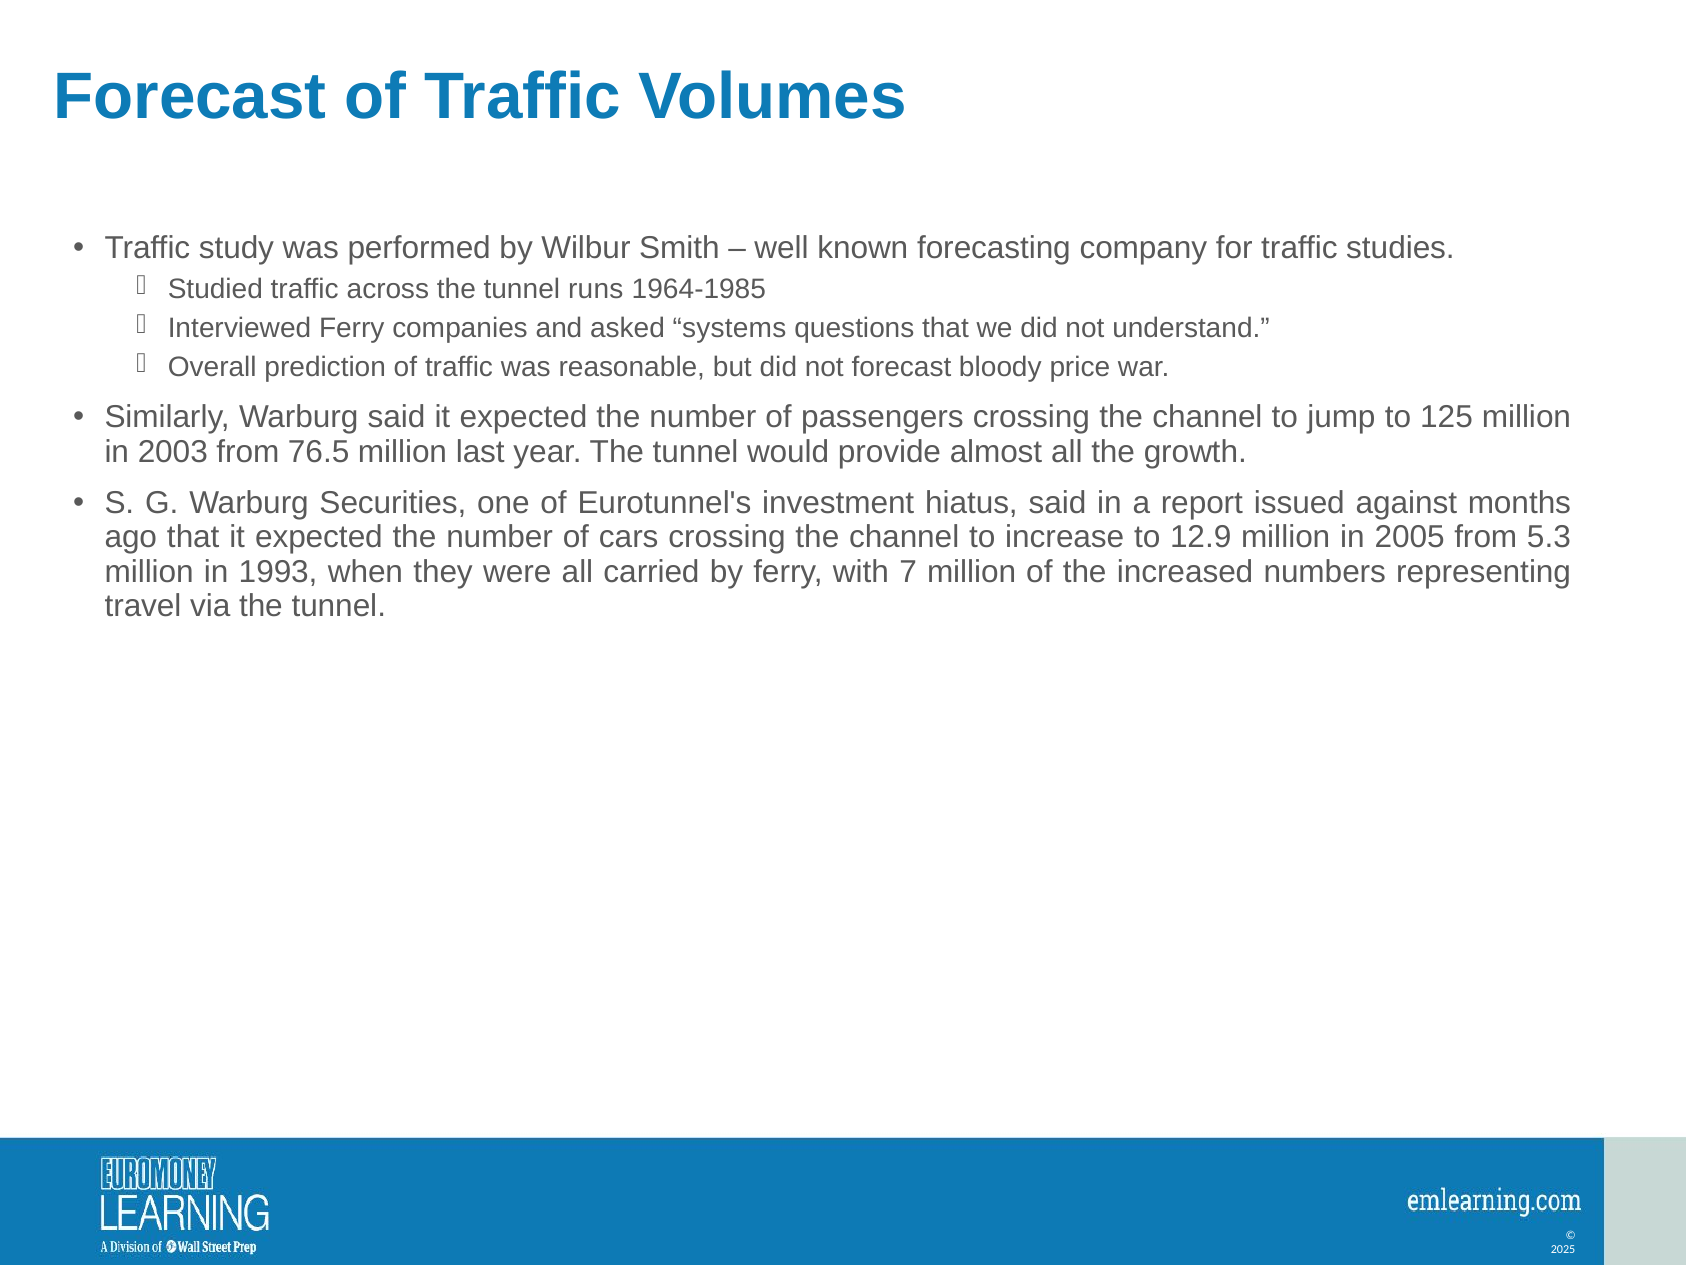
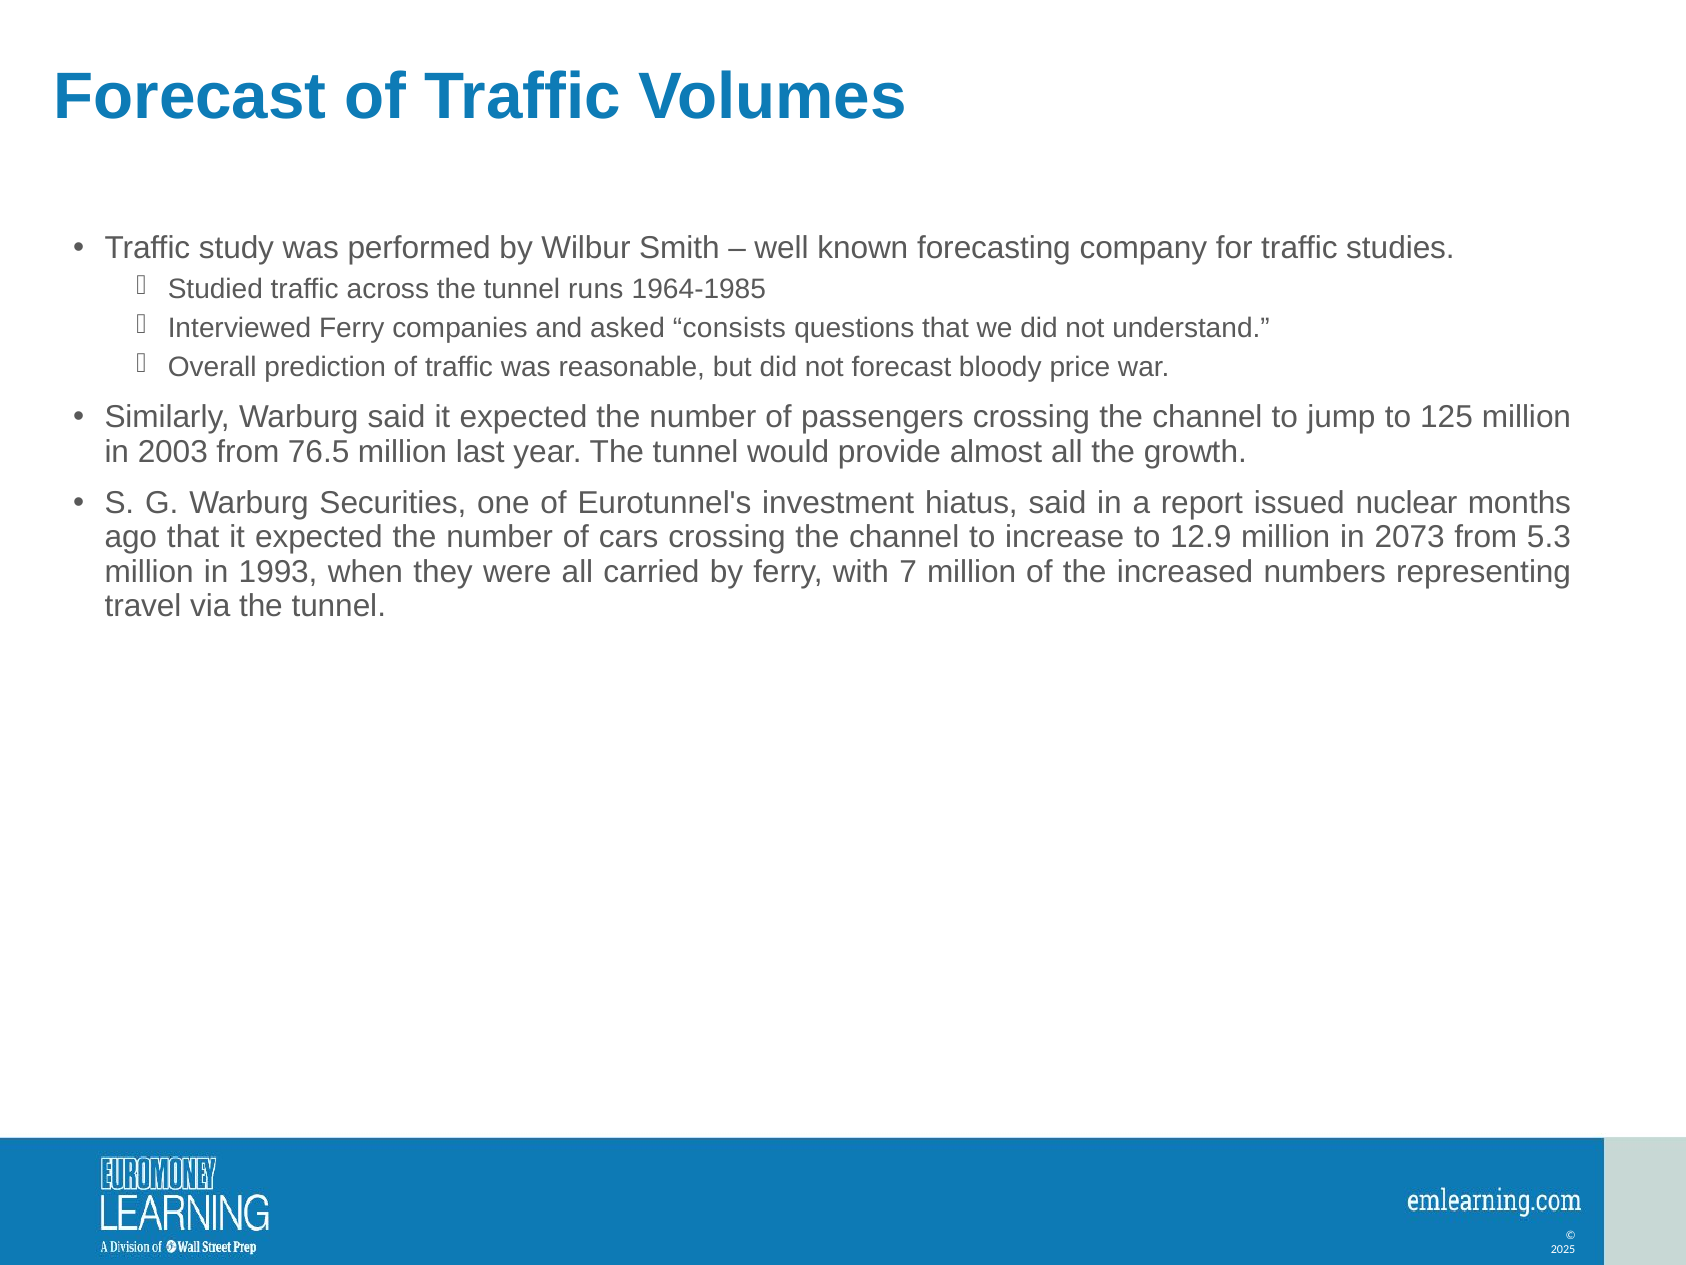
systems: systems -> consists (729, 328)
against: against -> nuclear (1407, 503)
2005: 2005 -> 2073 (1410, 537)
